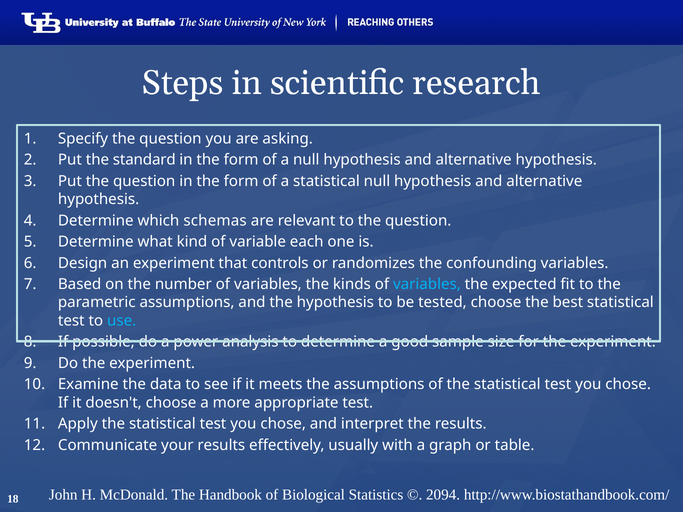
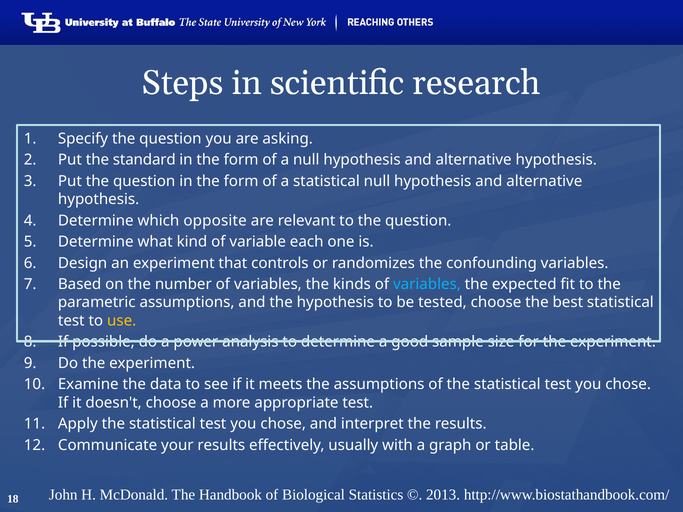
schemas: schemas -> opposite (215, 221)
use colour: light blue -> yellow (122, 321)
2094: 2094 -> 2013 (443, 495)
